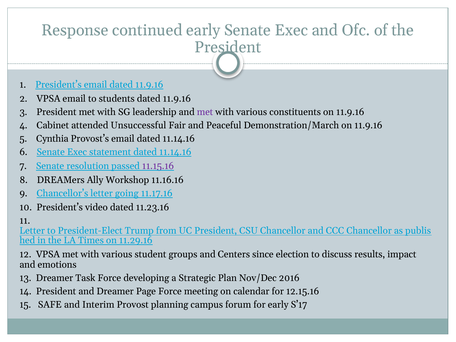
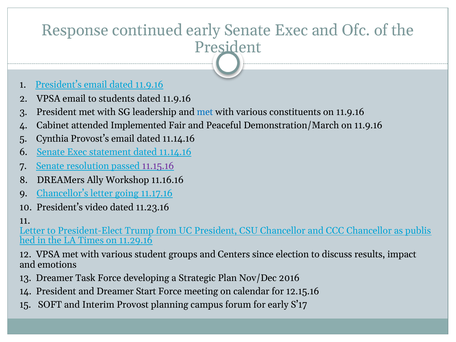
met colour: purple -> blue (205, 112)
Unsuccessful: Unsuccessful -> Implemented (139, 125)
Page: Page -> Start (146, 291)
SAFE: SAFE -> SOFT (50, 305)
